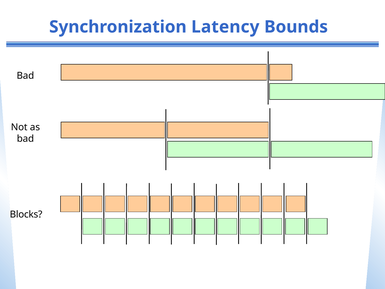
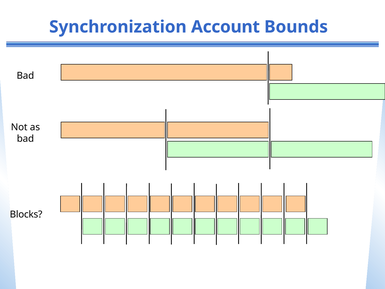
Latency: Latency -> Account (225, 27)
